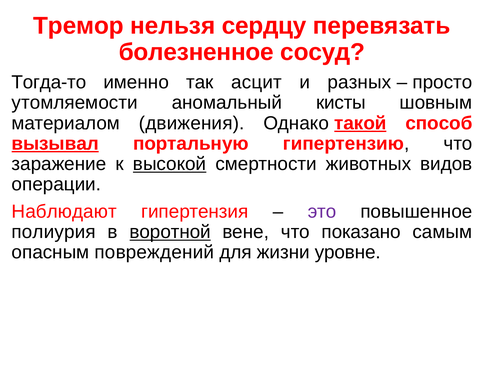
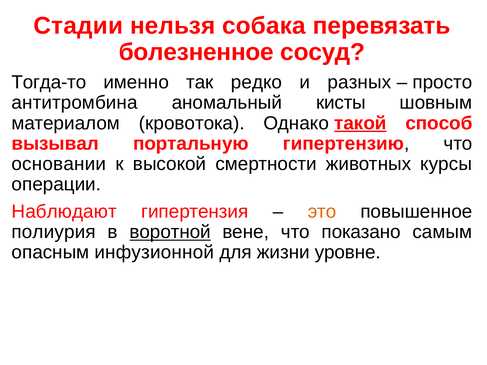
Тремор: Тремор -> Стадии (78, 26)
сердцу: сердцу -> собака (264, 26)
асцит: асцит -> редко (257, 82)
утомляемости: утомляемости -> антитромбина (75, 103)
движения: движения -> кровотока (192, 123)
вызывал underline: present -> none (55, 144)
заражение: заражение -> основании (59, 164)
высокой underline: present -> none (170, 164)
видов: видов -> курсы (446, 164)
это colour: purple -> orange (322, 212)
повреждений: повреждений -> инфузионной (154, 253)
